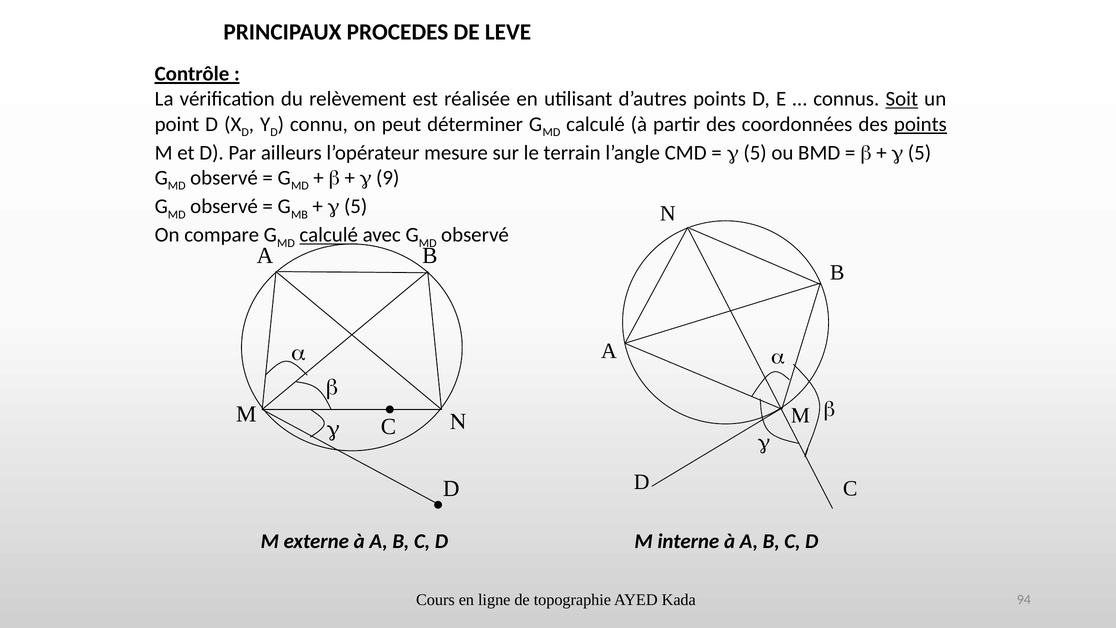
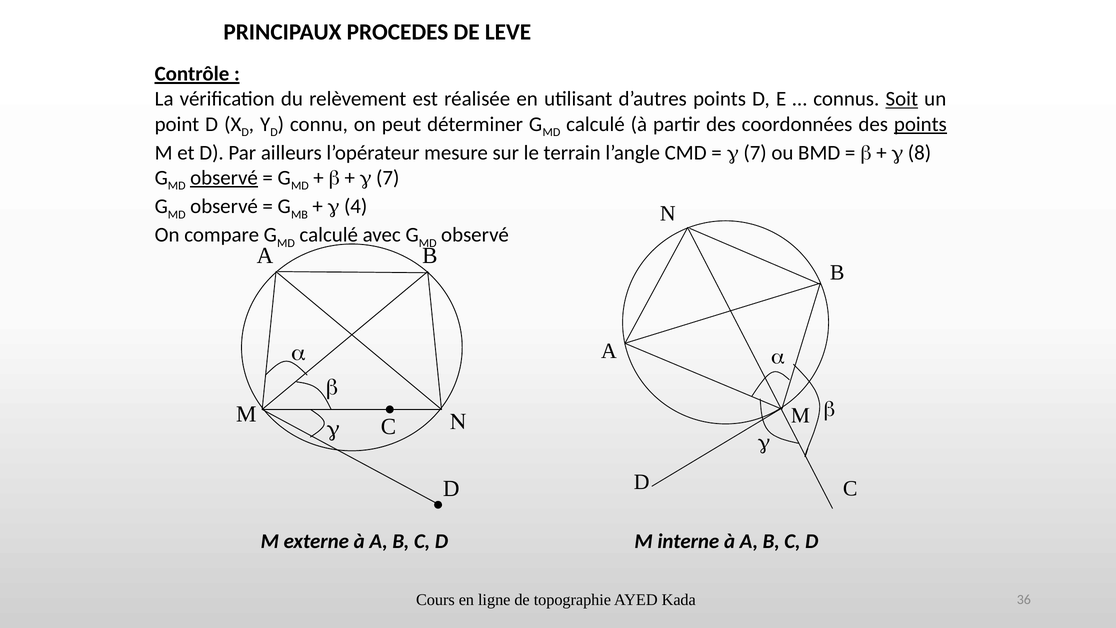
5: 5 -> 7 (755, 153)
5: 5 -> 8 (920, 153)
observé underline: none -> present (224, 178)
9: 9 -> 7 (388, 178)
5: 5 -> 4 (356, 206)
calculé underline: present -> none (329, 235)
94: 94 -> 36 (1024, 599)
